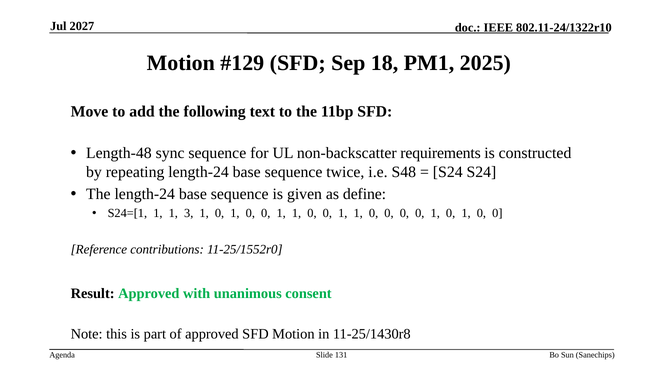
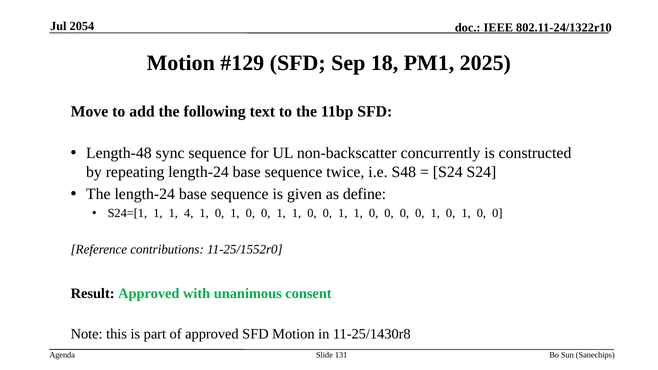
2027: 2027 -> 2054 (82, 26)
requirements: requirements -> concurrently (440, 153)
3: 3 -> 4 (189, 213)
